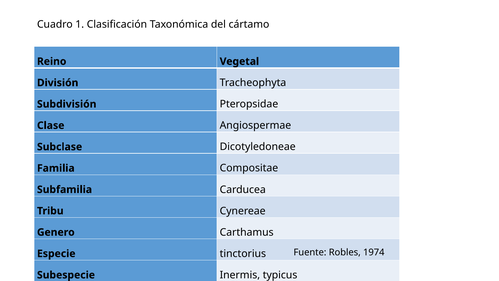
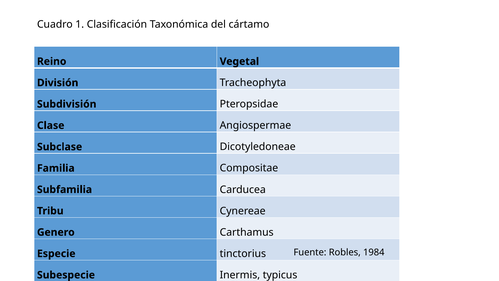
1974: 1974 -> 1984 (374, 252)
